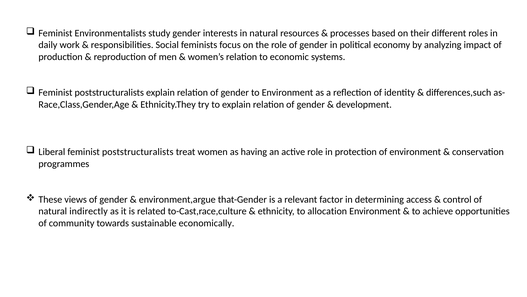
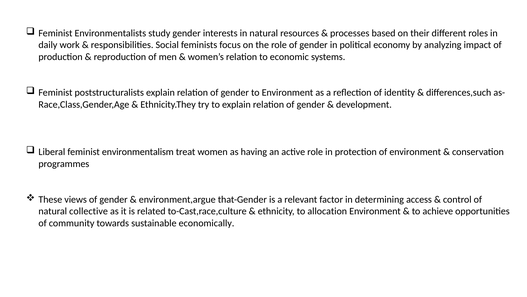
Liberal feminist poststructuralists: poststructuralists -> environmentalism (138, 152)
indirectly: indirectly -> collective (89, 211)
